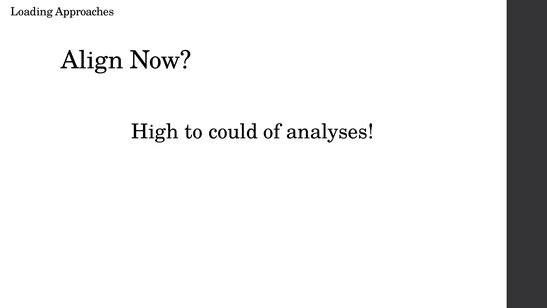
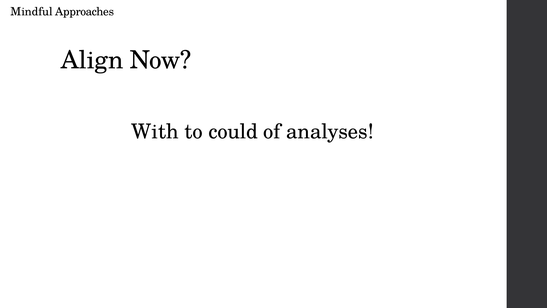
Loading: Loading -> Mindful (32, 12)
High: High -> With (155, 132)
